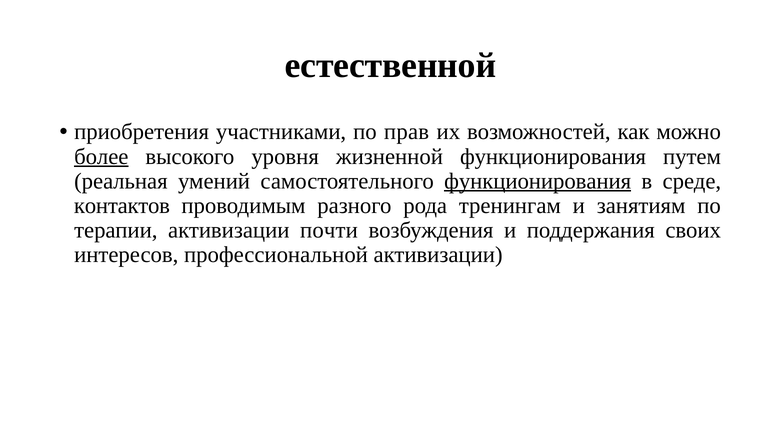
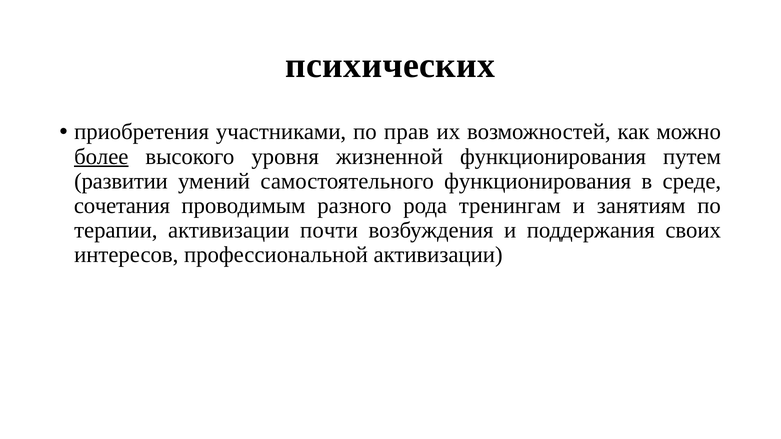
естественной: естественной -> психических (390, 66)
реальная: реальная -> развитии (121, 181)
функционирования underline: present -> none (538, 181)
контактов: контактов -> сочетания (122, 206)
